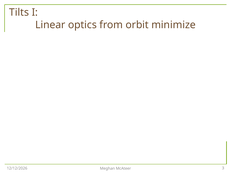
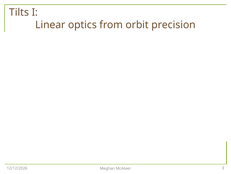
minimize: minimize -> precision (174, 25)
